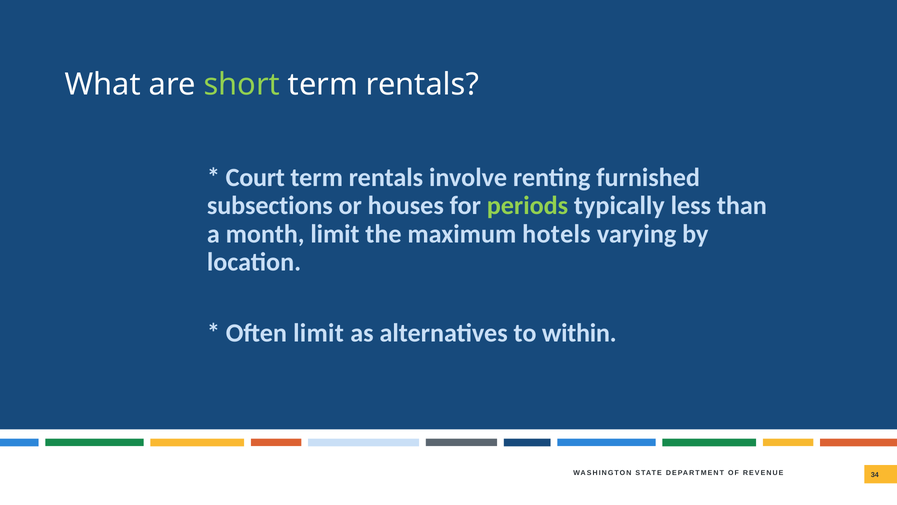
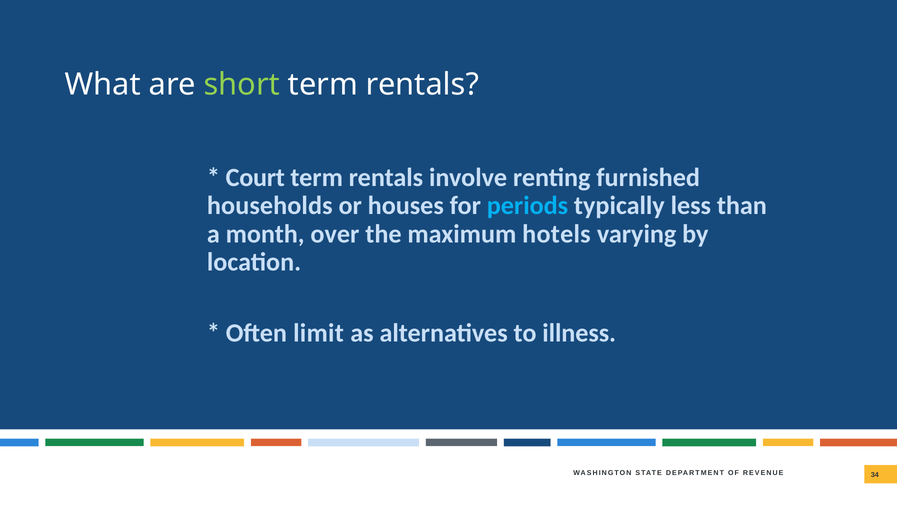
subsections: subsections -> households (270, 206)
periods colour: light green -> light blue (527, 206)
month limit: limit -> over (335, 234)
within: within -> illness (579, 333)
